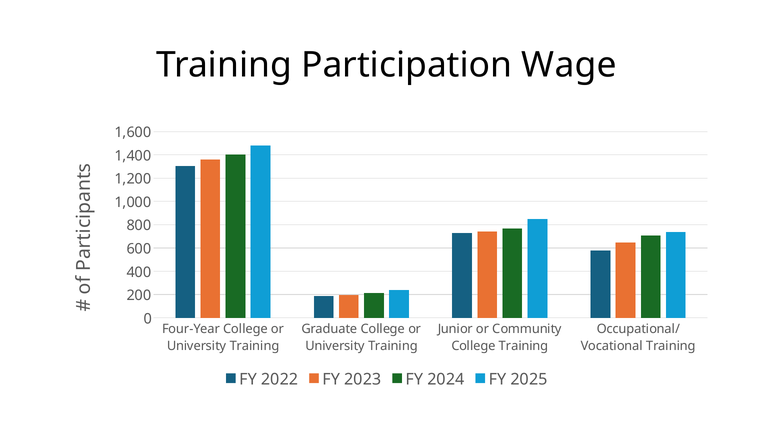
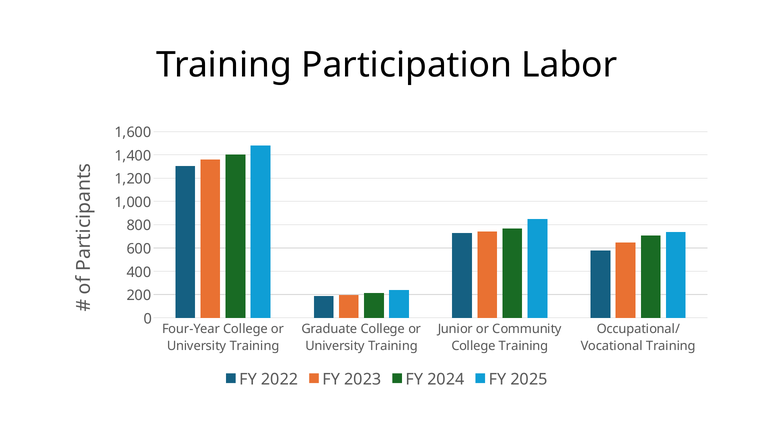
Wage: Wage -> Labor (569, 65)
